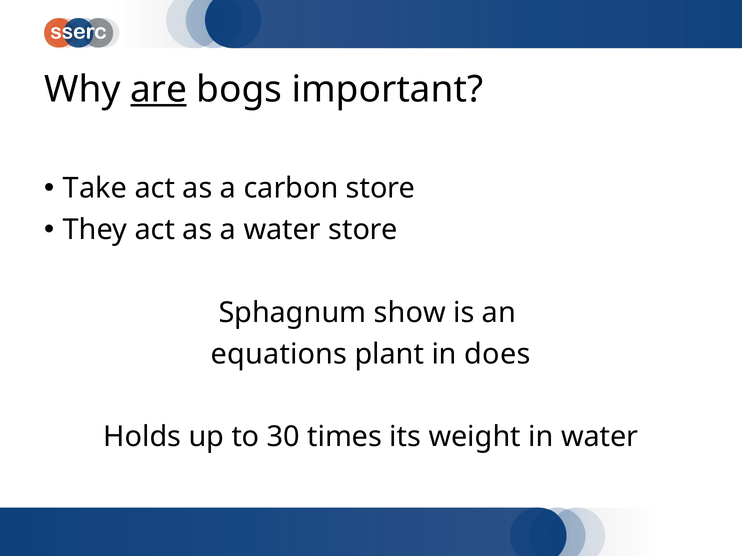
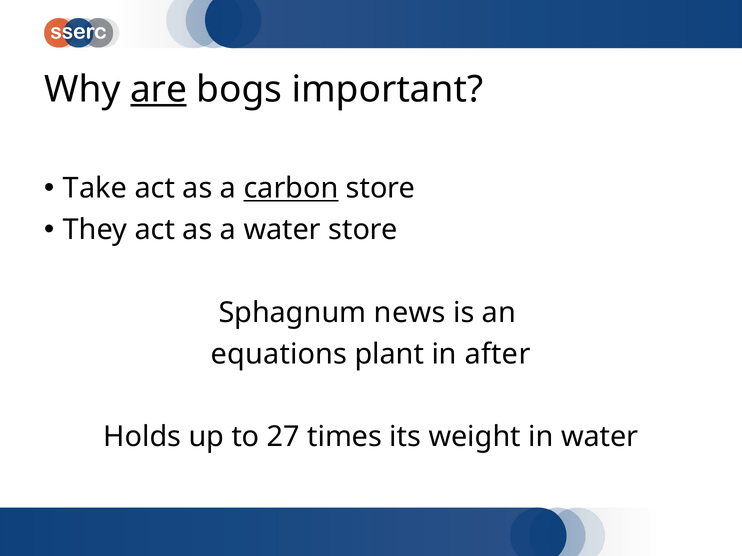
carbon underline: none -> present (291, 188)
show: show -> news (410, 313)
does: does -> after (498, 354)
30: 30 -> 27 (283, 437)
